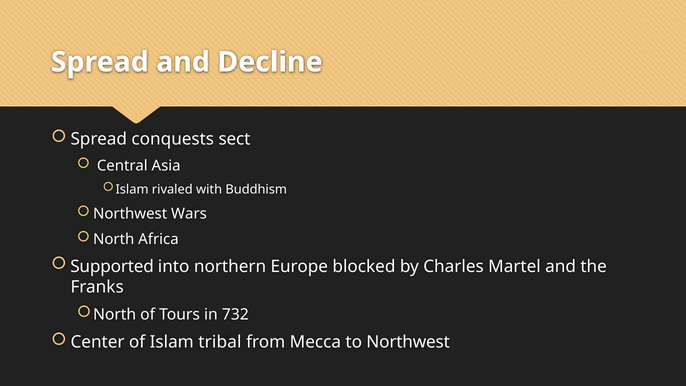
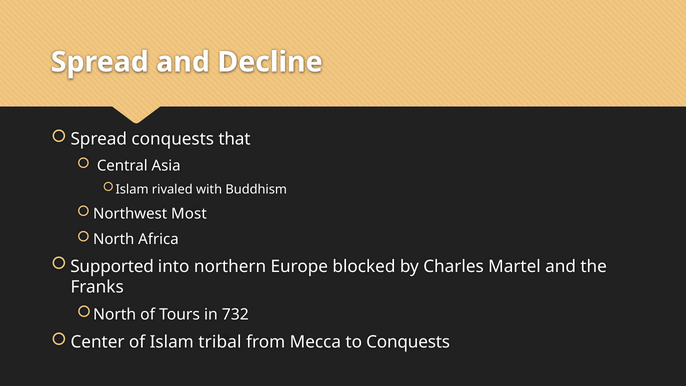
sect: sect -> that (234, 139)
Wars: Wars -> Most (189, 214)
to Northwest: Northwest -> Conquests (408, 342)
